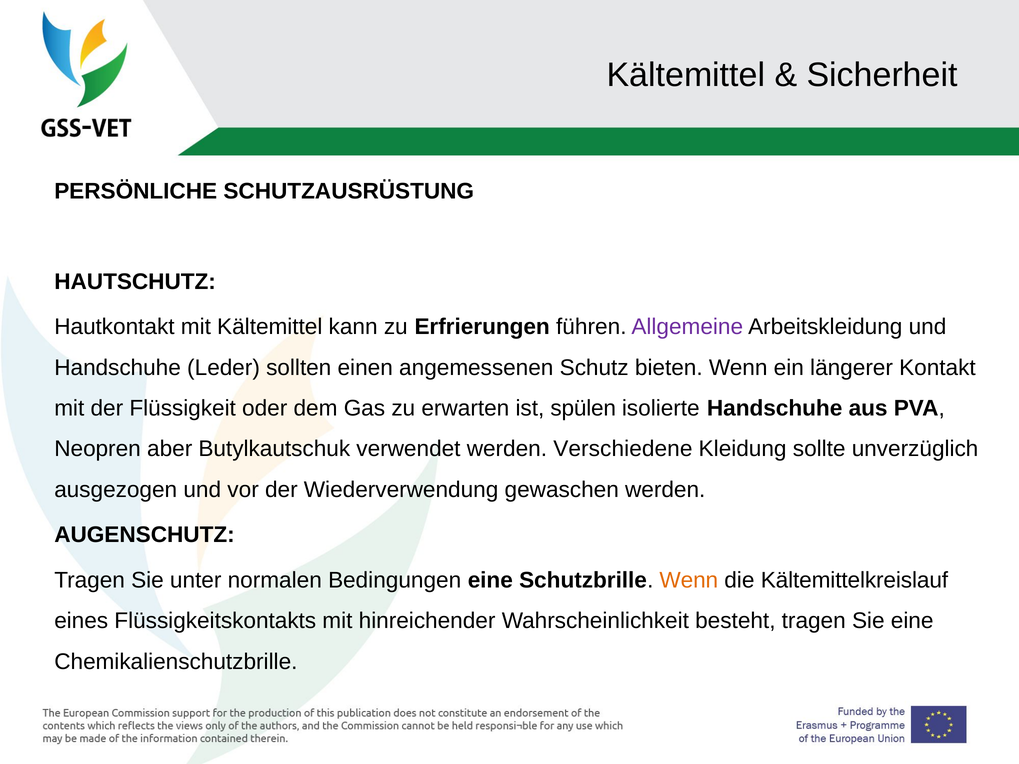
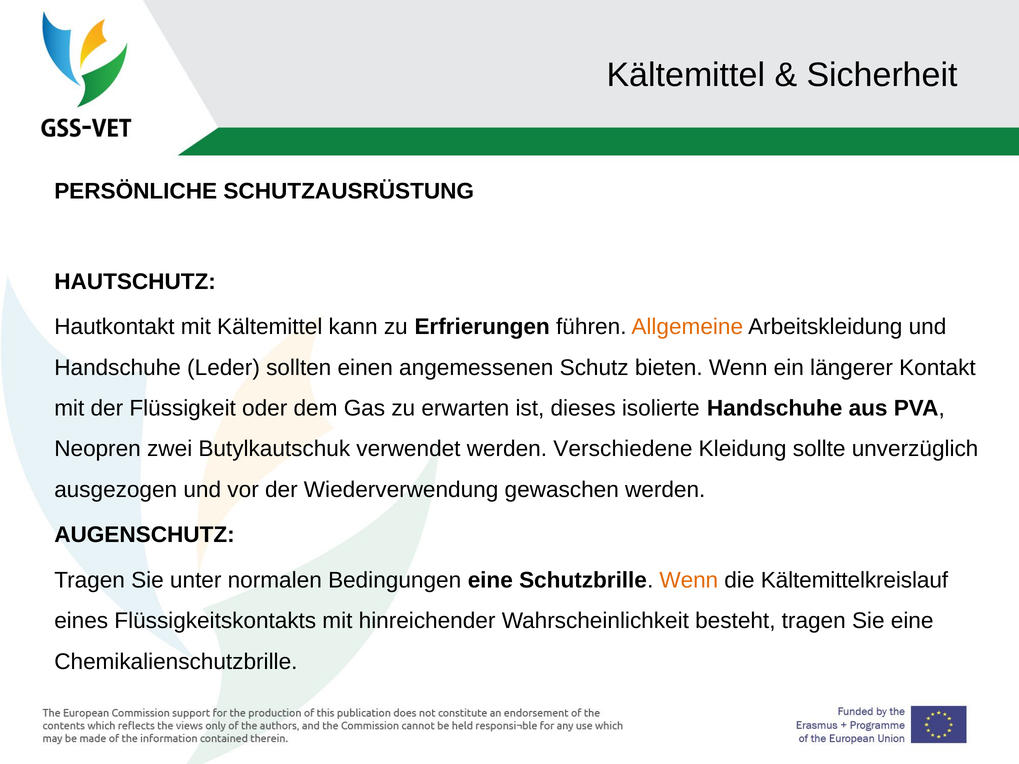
Allgemeine colour: purple -> orange (687, 327)
spülen: spülen -> dieses (583, 408)
aber: aber -> zwei (170, 449)
